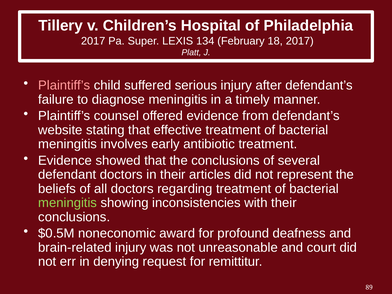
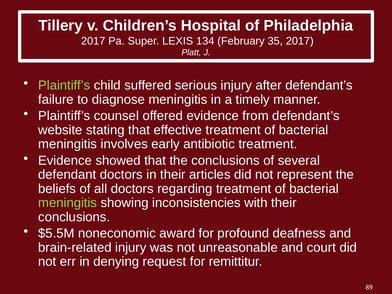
18: 18 -> 35 (275, 41)
Plaintiff’s colour: pink -> light green (64, 85)
$0.5M: $0.5M -> $5.5M (56, 233)
